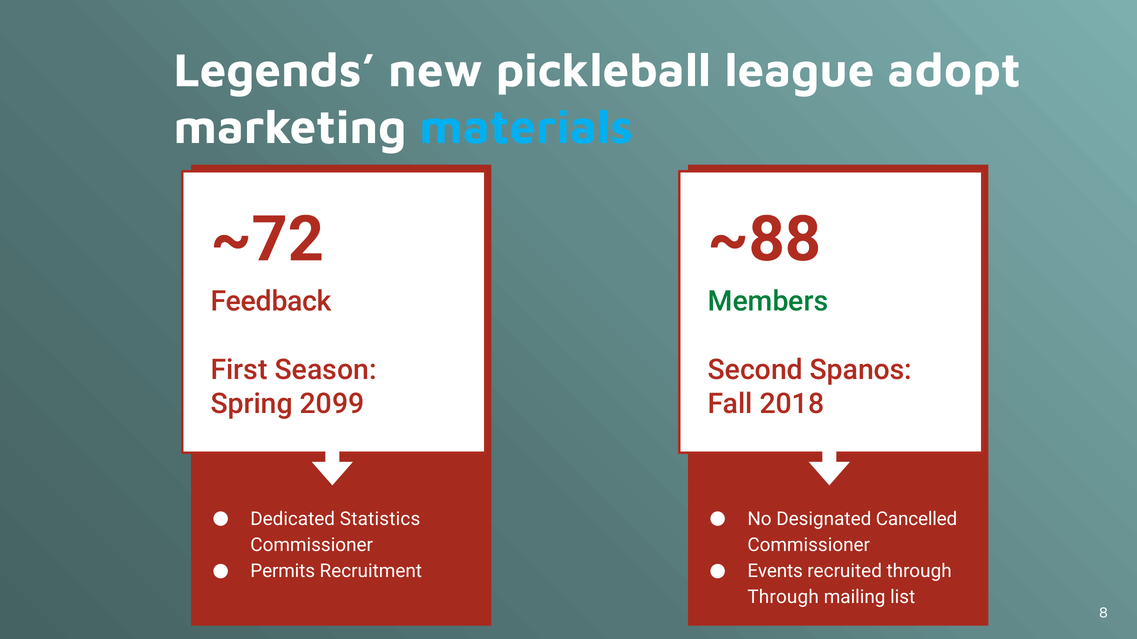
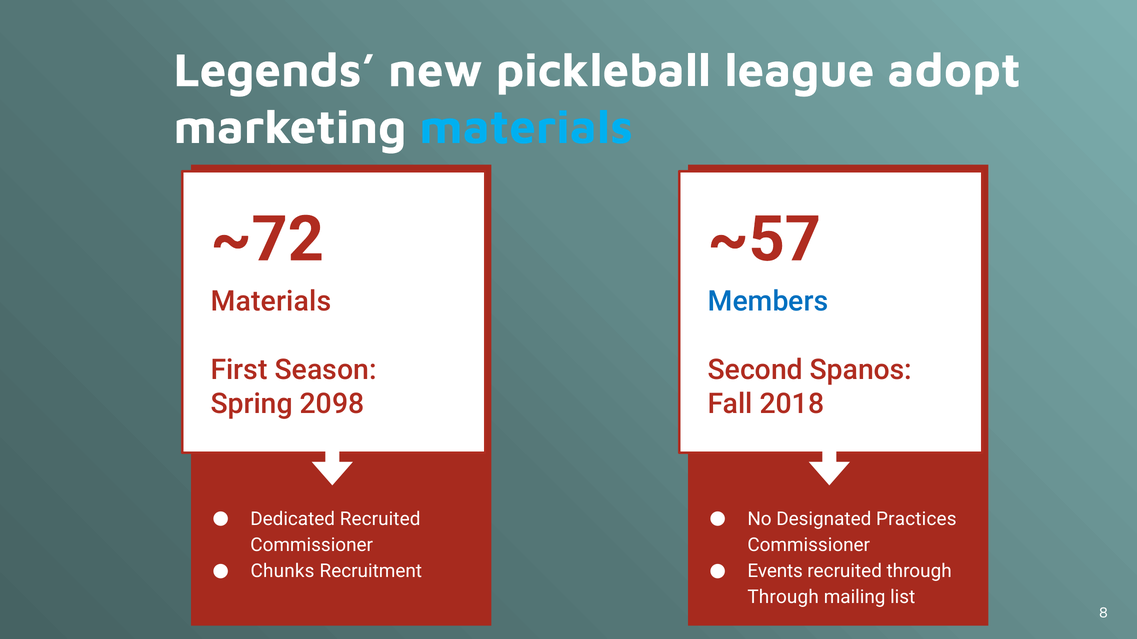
~88: ~88 -> ~57 (764, 240)
Feedback: Feedback -> Materials (271, 302)
Members colour: green -> blue (768, 302)
2099: 2099 -> 2098 (332, 404)
Dedicated Statistics: Statistics -> Recruited (380, 519)
Cancelled: Cancelled -> Practices (916, 519)
Permits: Permits -> Chunks (283, 572)
